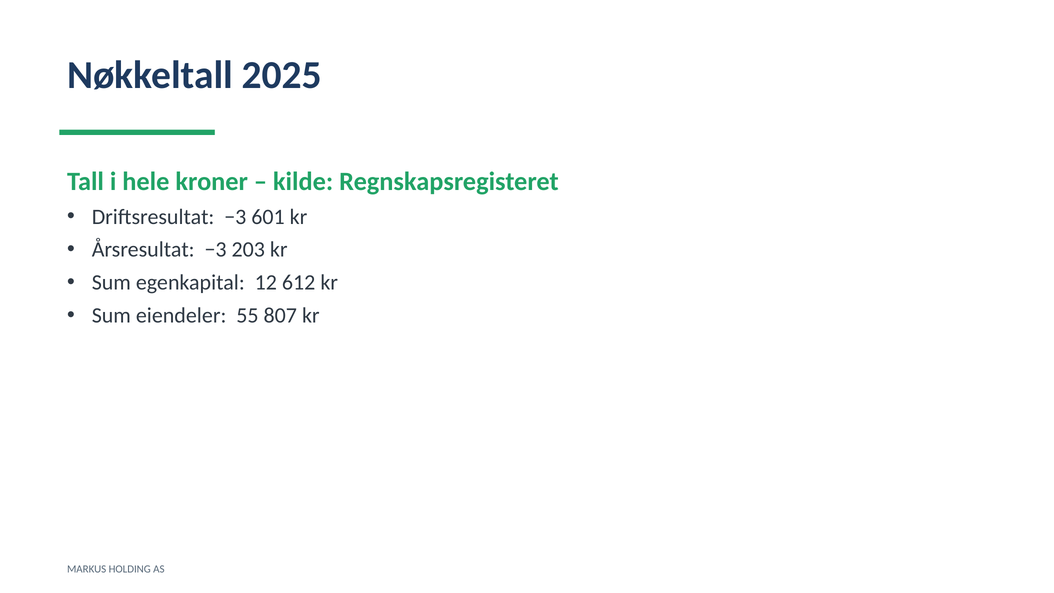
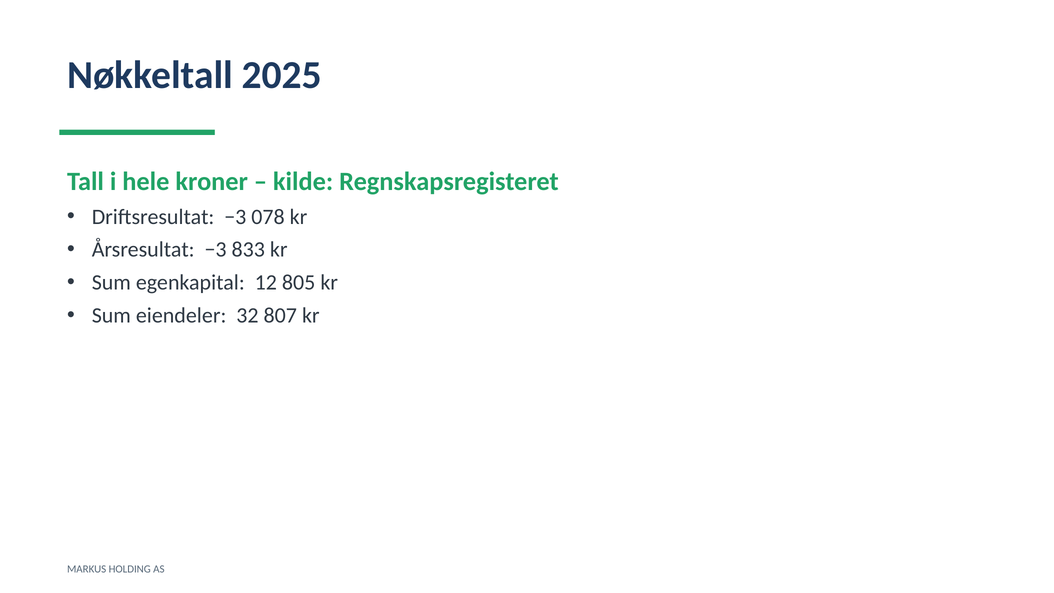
601: 601 -> 078 (268, 217)
203: 203 -> 833 (248, 250)
612: 612 -> 805 (299, 283)
55: 55 -> 32 (247, 316)
